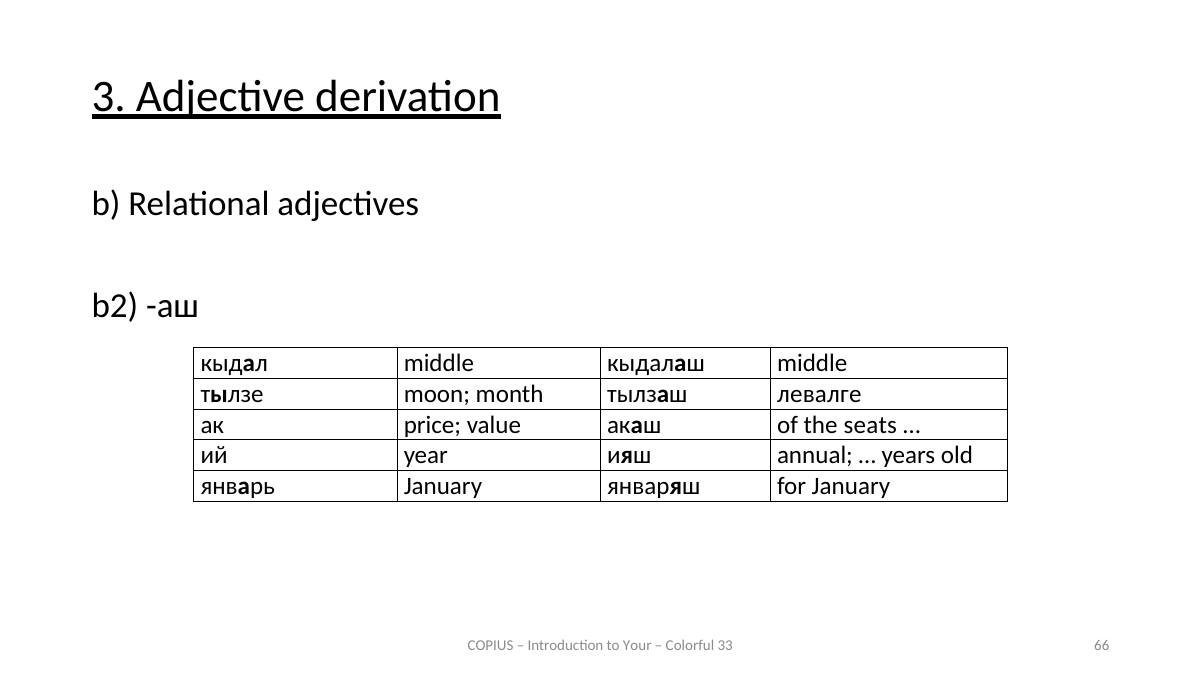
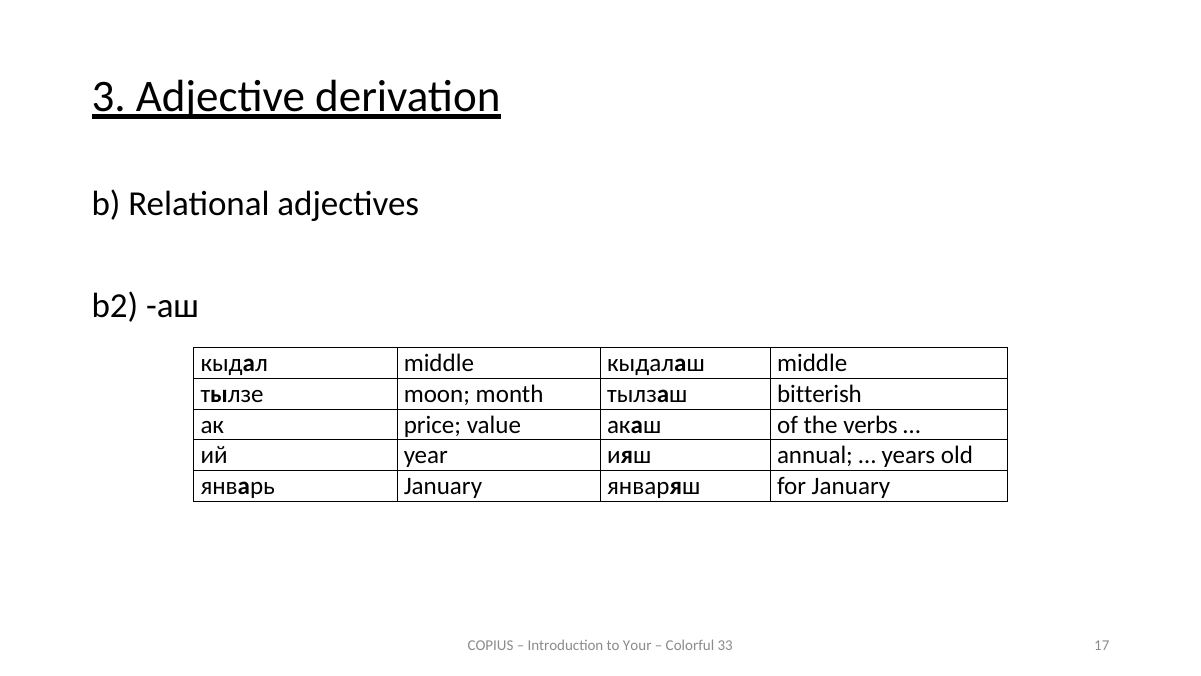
левалге: левалге -> bitterish (819, 394)
seats: seats -> verbs (871, 425)
66: 66 -> 17 (1102, 645)
